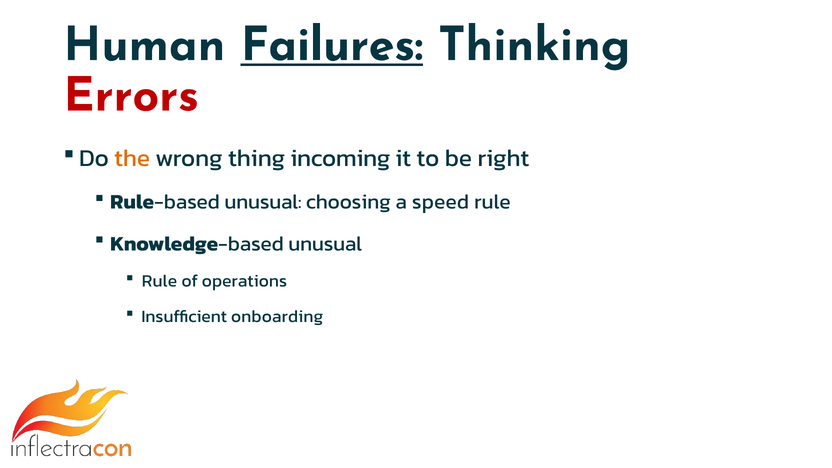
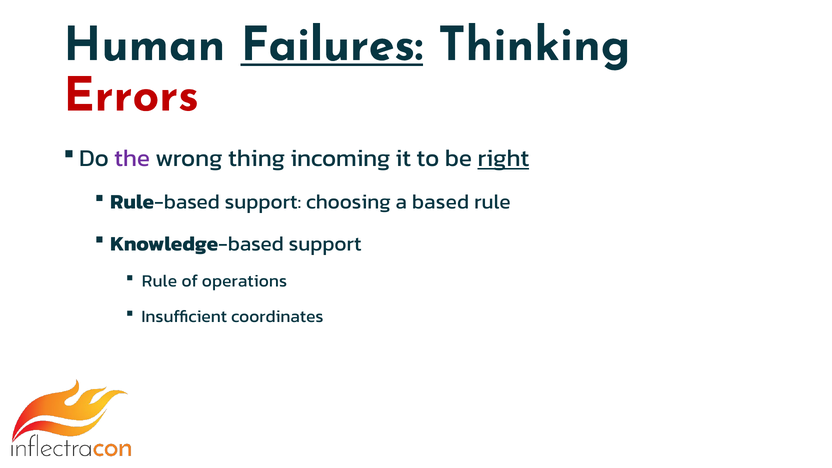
the colour: orange -> purple (132, 158)
right underline: none -> present (503, 158)
Rule-based unusual: unusual -> support (263, 202)
speed: speed -> based (441, 202)
Knowledge-based unusual: unusual -> support (325, 244)
onboarding: onboarding -> coordinates (277, 317)
